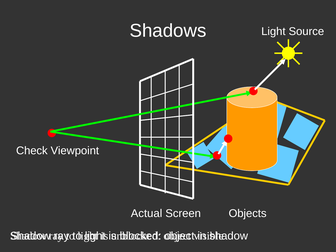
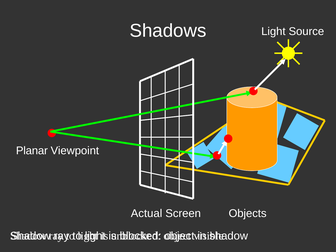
Check: Check -> Planar (32, 151)
